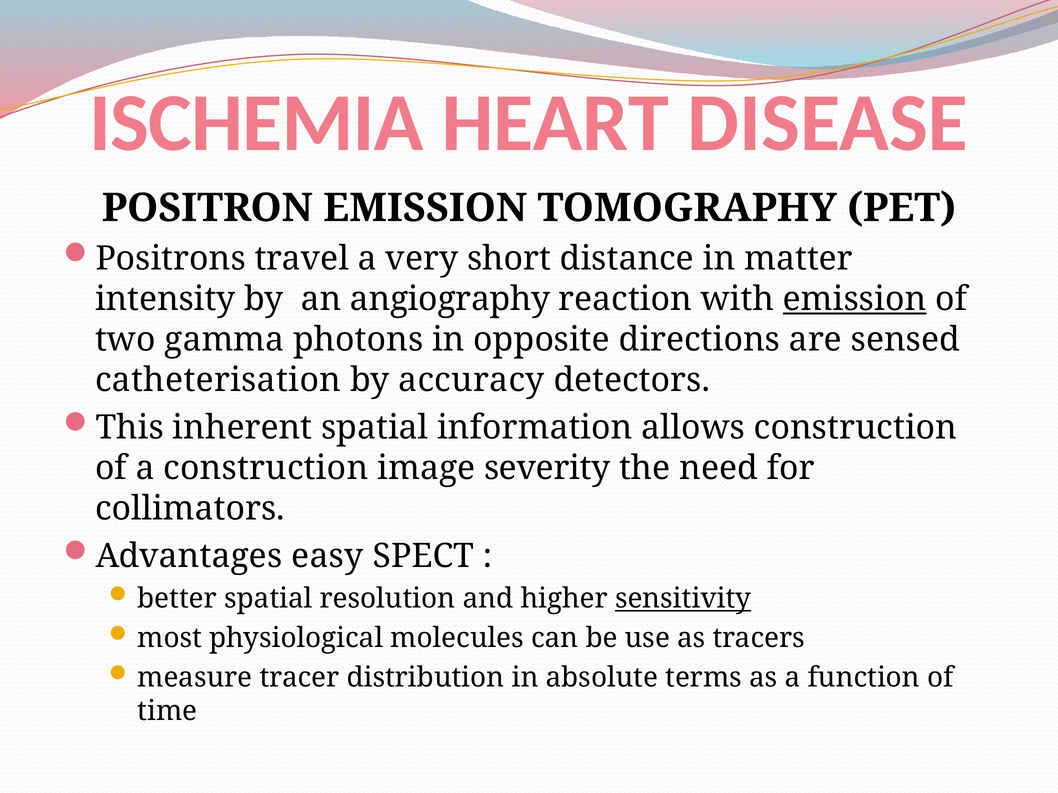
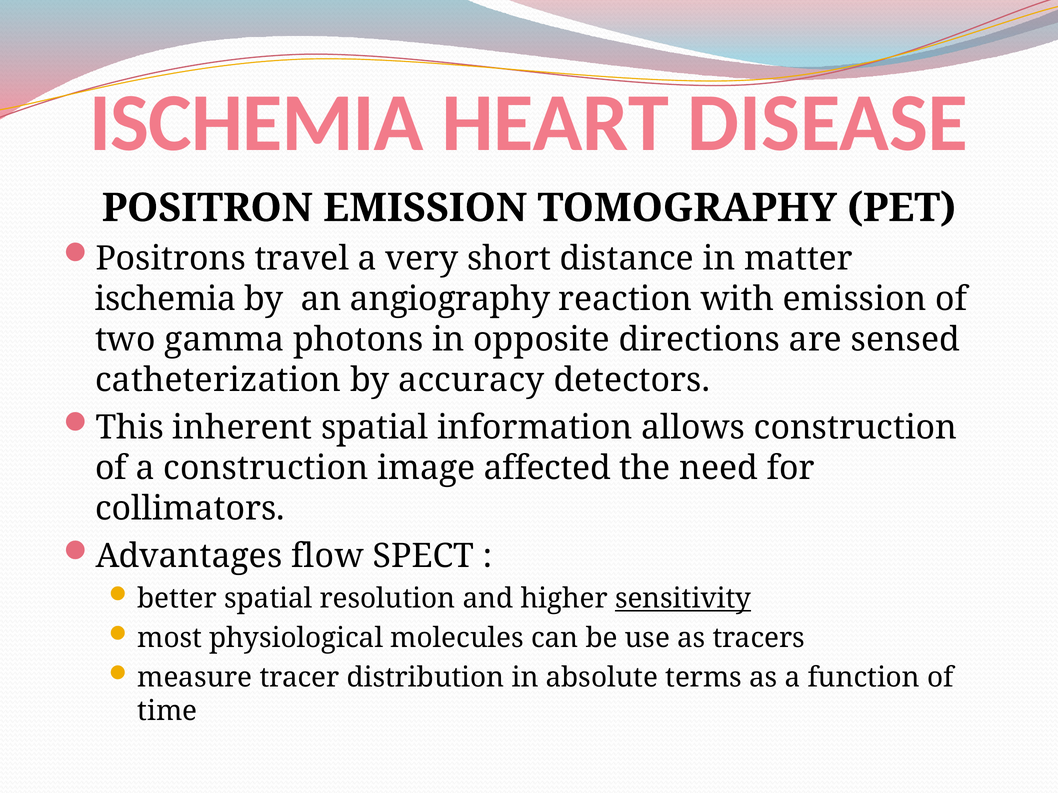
intensity: intensity -> ischemia (165, 299)
emission underline: present -> none (855, 299)
catheterisation: catheterisation -> catheterization (218, 380)
severity: severity -> affected (547, 469)
easy: easy -> flow (327, 557)
